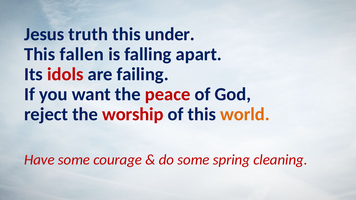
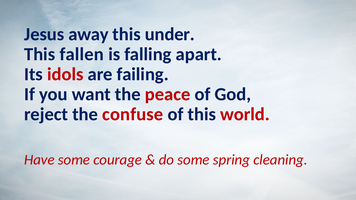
truth: truth -> away (88, 34)
worship: worship -> confuse (133, 114)
world colour: orange -> red (245, 114)
